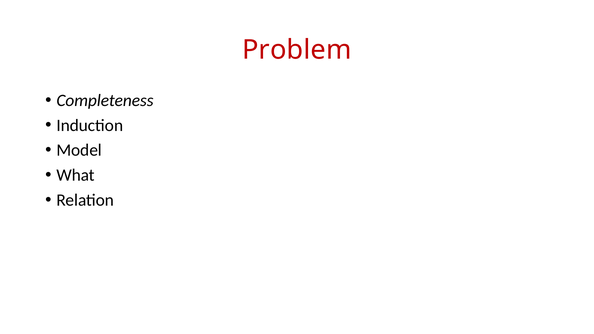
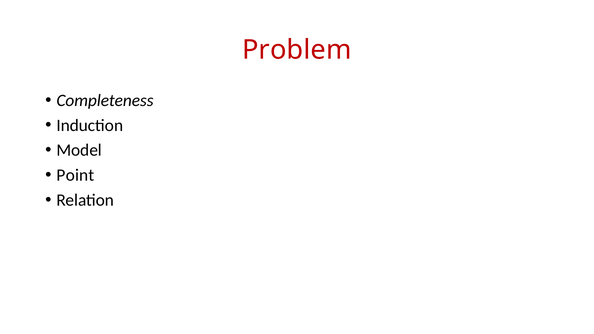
What: What -> Point (75, 175)
